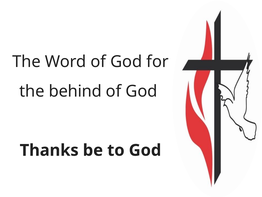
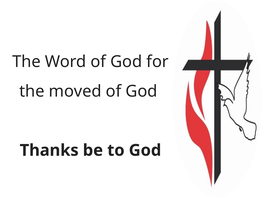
behind: behind -> moved (75, 91)
